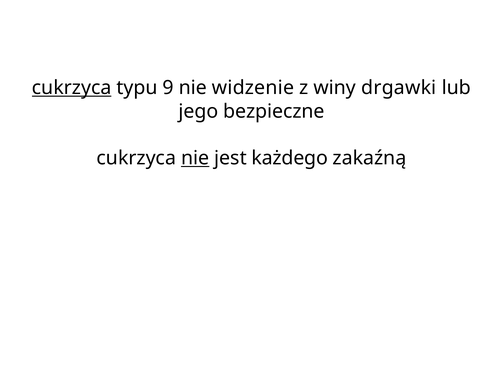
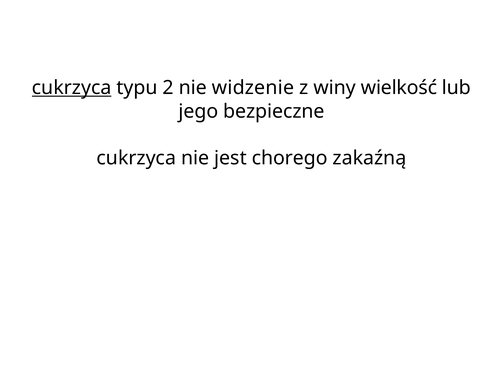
9: 9 -> 2 (168, 88)
drgawki: drgawki -> wielkość (399, 88)
nie underline: present -> none (195, 158)
każdego: każdego -> chorego (290, 158)
